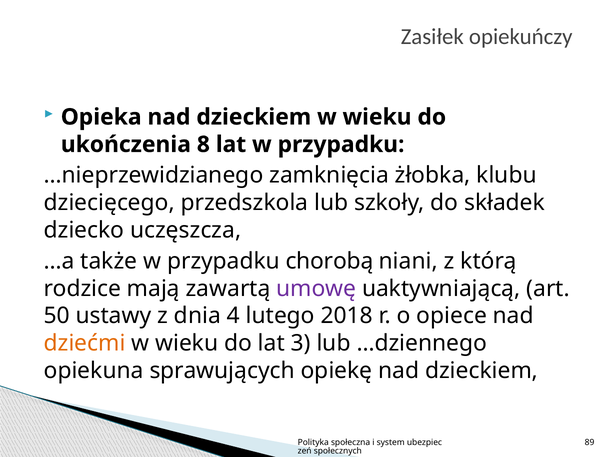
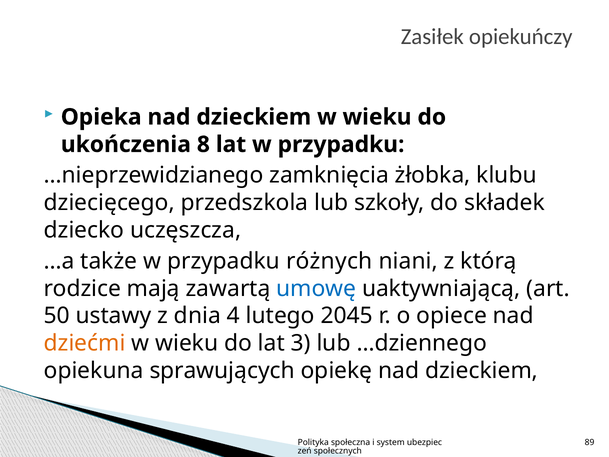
chorobą: chorobą -> różnych (329, 261)
umowę colour: purple -> blue (316, 288)
2018: 2018 -> 2045 (347, 316)
